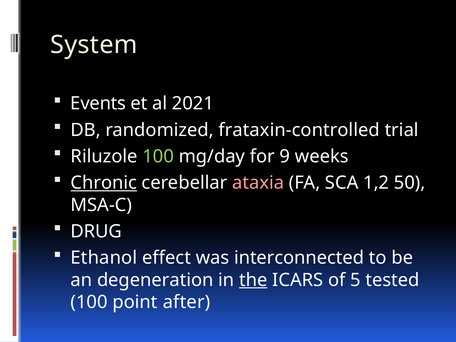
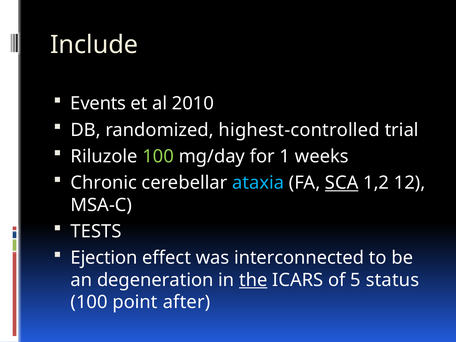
System: System -> Include (94, 45)
2021: 2021 -> 2010 (193, 103)
frataxin-controlled: frataxin-controlled -> highest-controlled (299, 130)
9: 9 -> 1 (285, 156)
Chronic underline: present -> none (104, 183)
ataxia colour: pink -> light blue (258, 183)
SCA underline: none -> present (342, 183)
50: 50 -> 12 (410, 183)
DRUG: DRUG -> TESTS (96, 231)
Ethanol: Ethanol -> Ejection (104, 258)
tested: tested -> status (392, 280)
